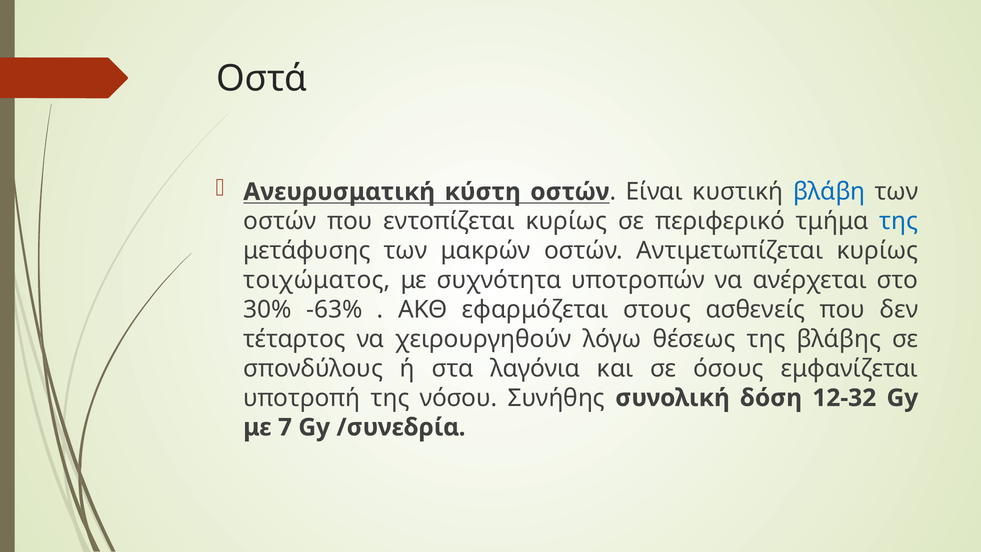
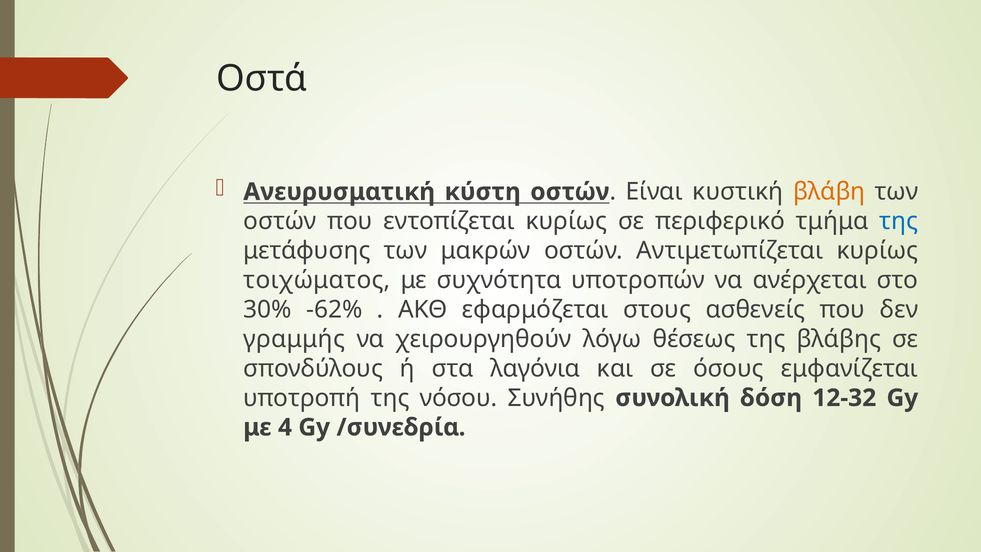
βλάβη colour: blue -> orange (829, 192)
-63%: -63% -> -62% (334, 310)
τέταρτος: τέταρτος -> γραμμής (294, 339)
7: 7 -> 4 (285, 427)
